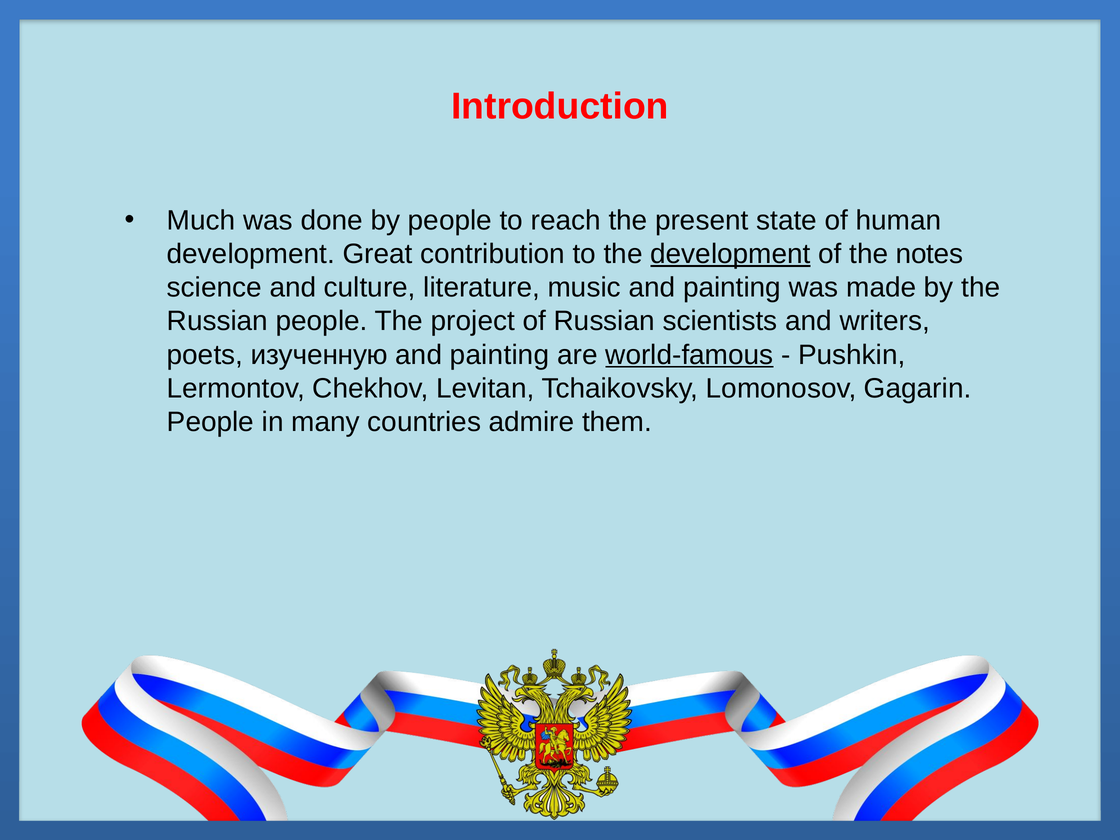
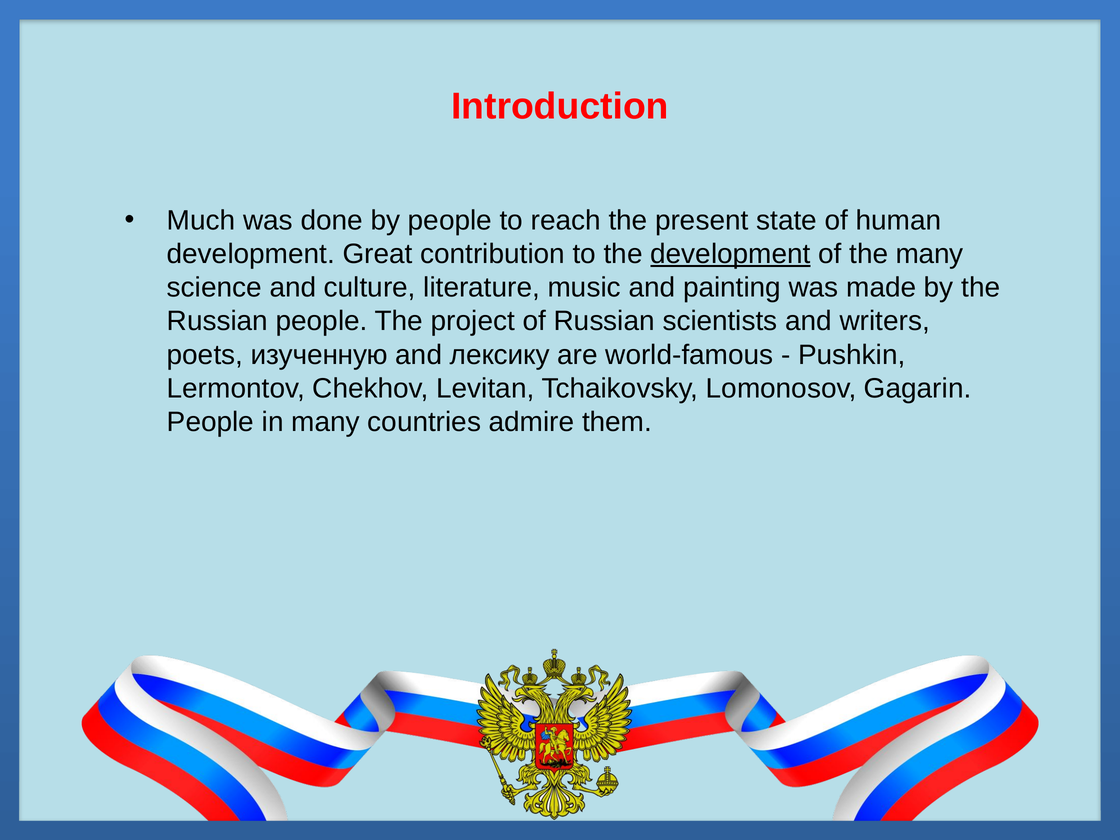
the notes: notes -> many (930, 254)
painting: painting -> лексику (500, 355)
world-famous underline: present -> none (689, 355)
